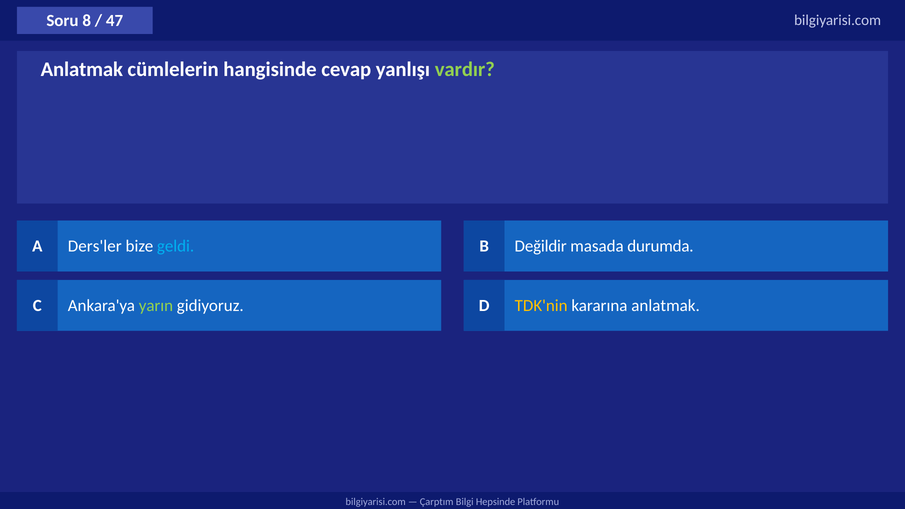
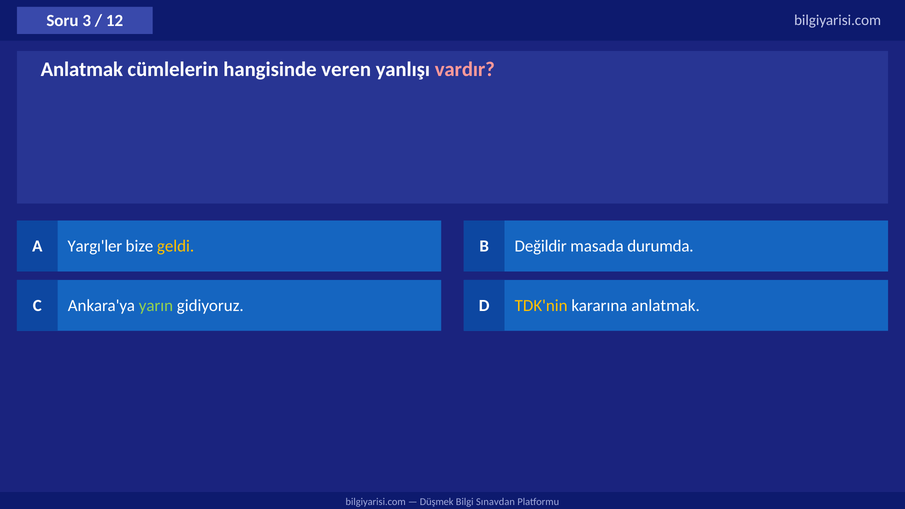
8: 8 -> 3 (87, 21)
47: 47 -> 12 (115, 21)
cevap: cevap -> veren (346, 70)
vardır colour: light green -> pink (465, 70)
Ders'ler: Ders'ler -> Yargı'ler (95, 246)
geldi colour: light blue -> yellow (176, 246)
Çarptım: Çarptım -> Düşmek (437, 502)
Hepsinde: Hepsinde -> Sınavdan (496, 502)
